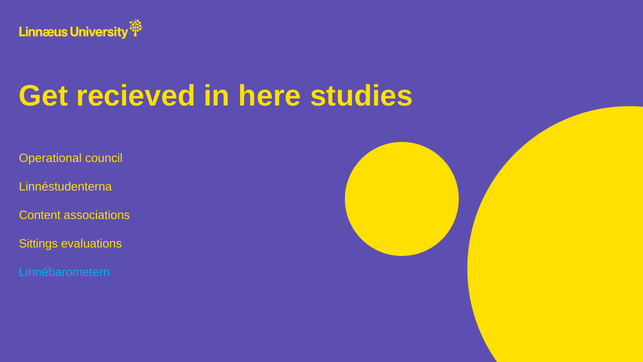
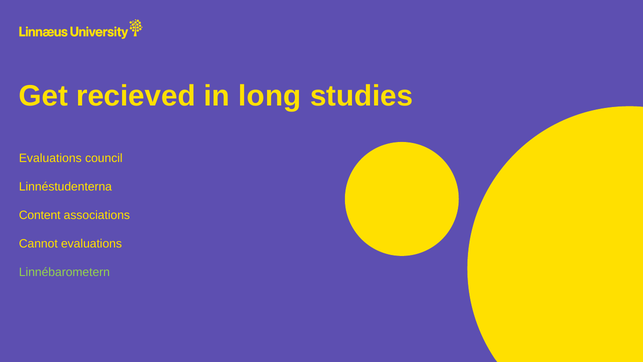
here: here -> long (270, 96)
Operational: Operational -> Evaluations (50, 158)
Sittings: Sittings -> Cannot (38, 243)
Linnébarometern colour: light blue -> light green (64, 272)
